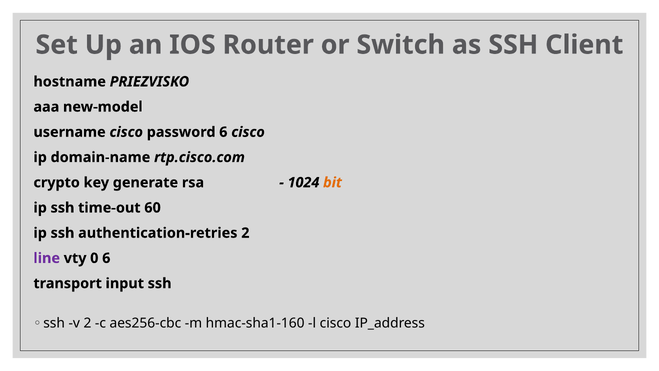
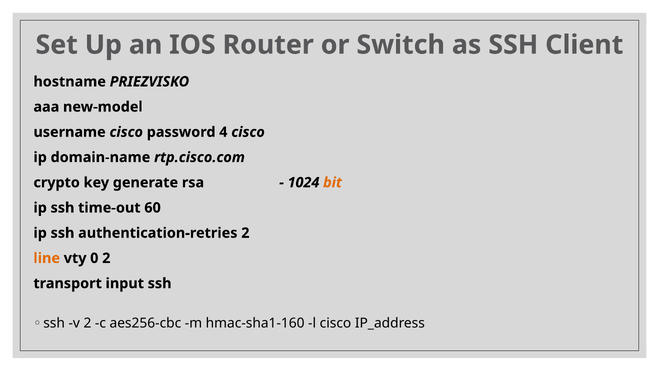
password 6: 6 -> 4 (223, 132)
line colour: purple -> orange (47, 258)
0 6: 6 -> 2 (106, 258)
